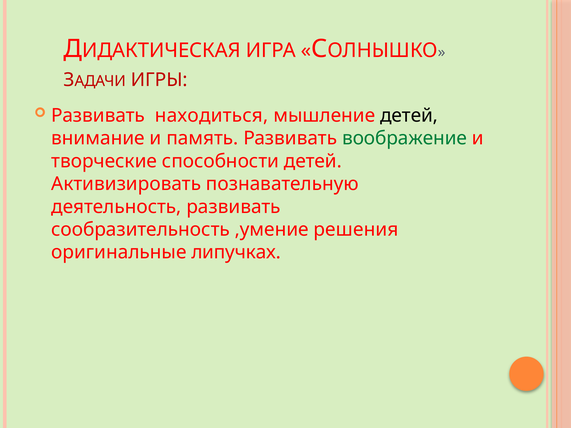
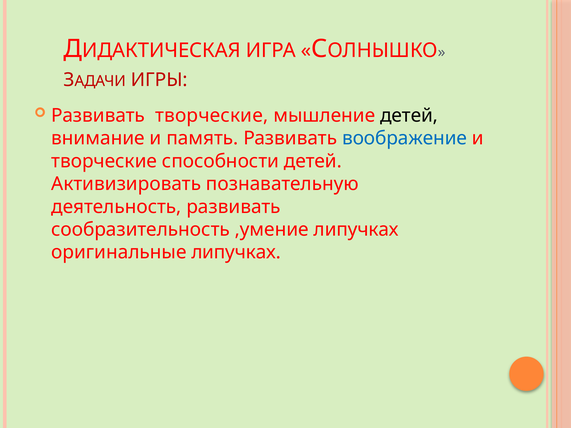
Развивать находиться: находиться -> творческие (212, 115)
воображение colour: green -> blue (405, 138)
,умение решения: решения -> липучках (356, 230)
